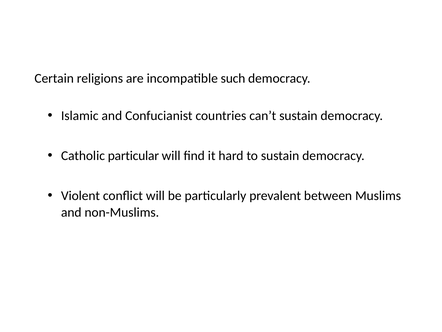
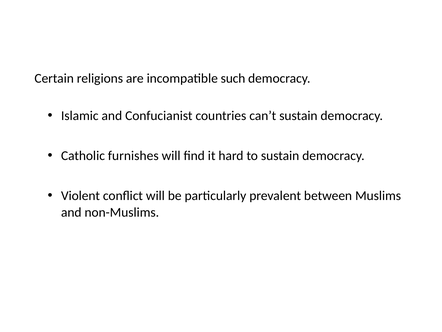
particular: particular -> furnishes (133, 156)
